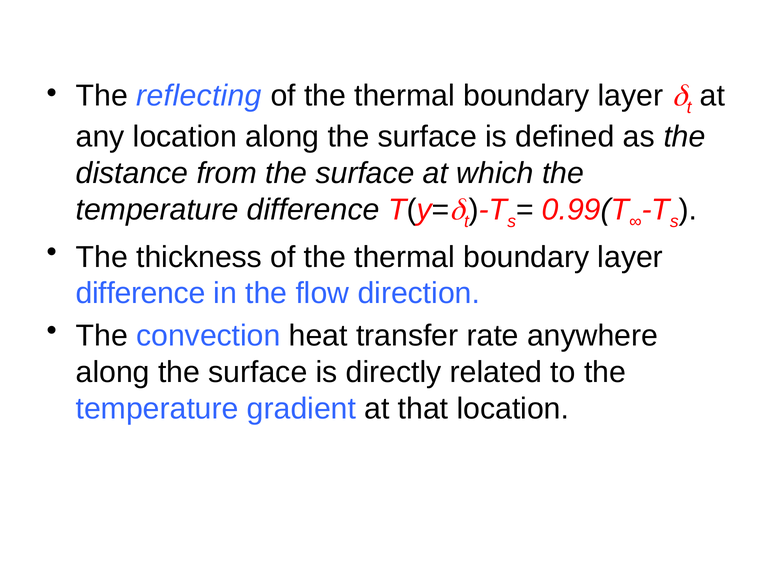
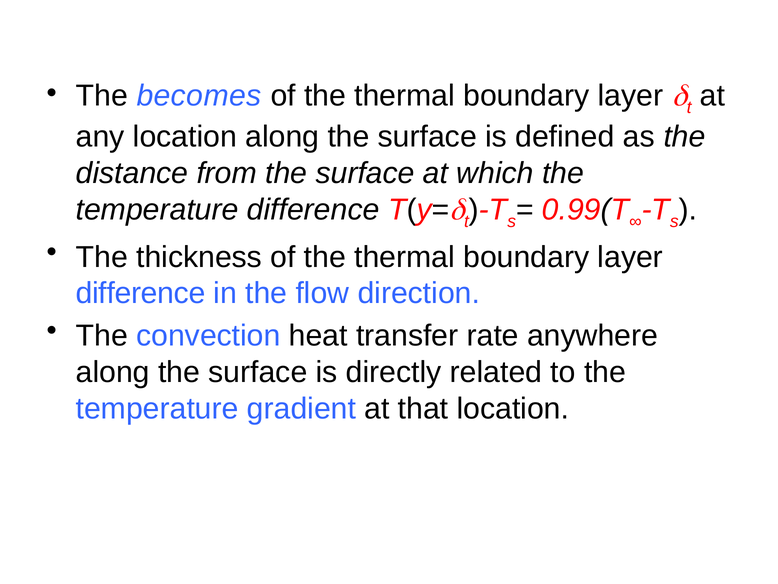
reflecting: reflecting -> becomes (199, 95)
